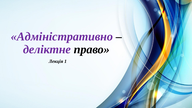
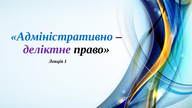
Адміністративно colour: purple -> blue (62, 36)
